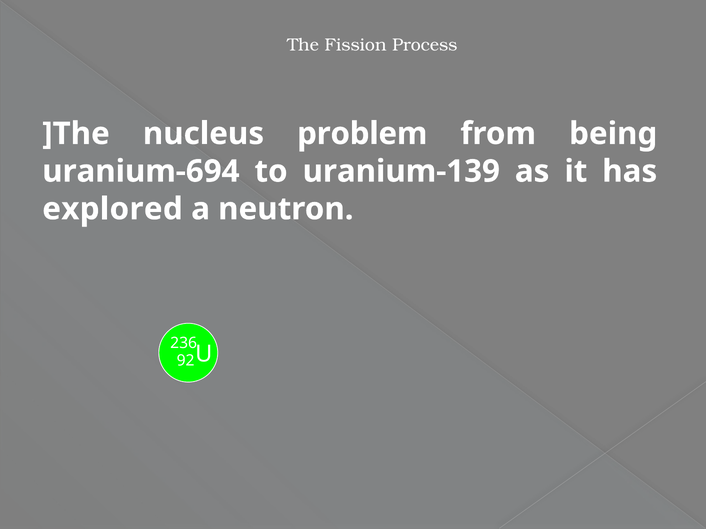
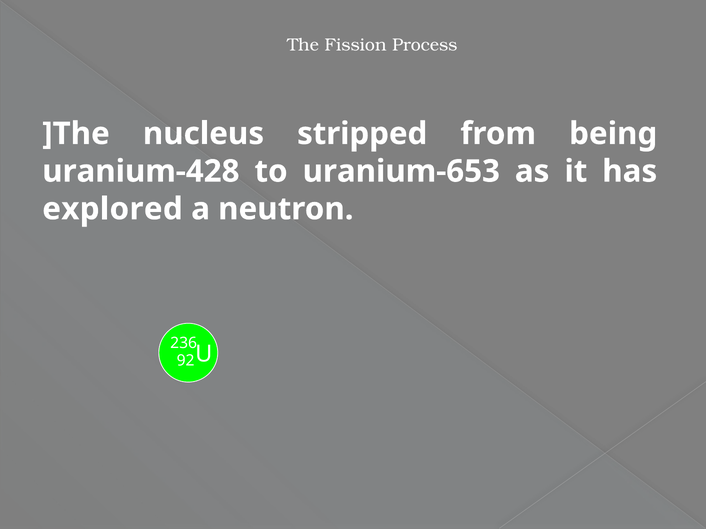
problem: problem -> stripped (362, 134)
uranium-694: uranium-694 -> uranium-428 (141, 171)
uranium-139: uranium-139 -> uranium-653 (401, 171)
